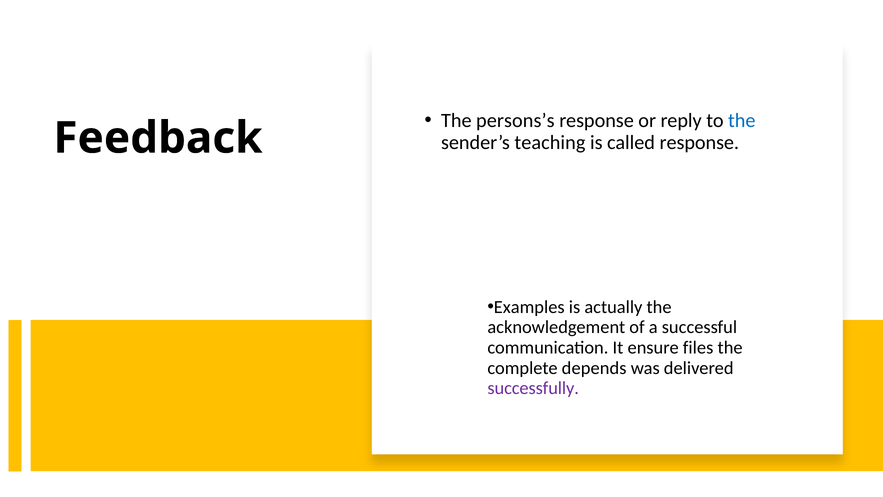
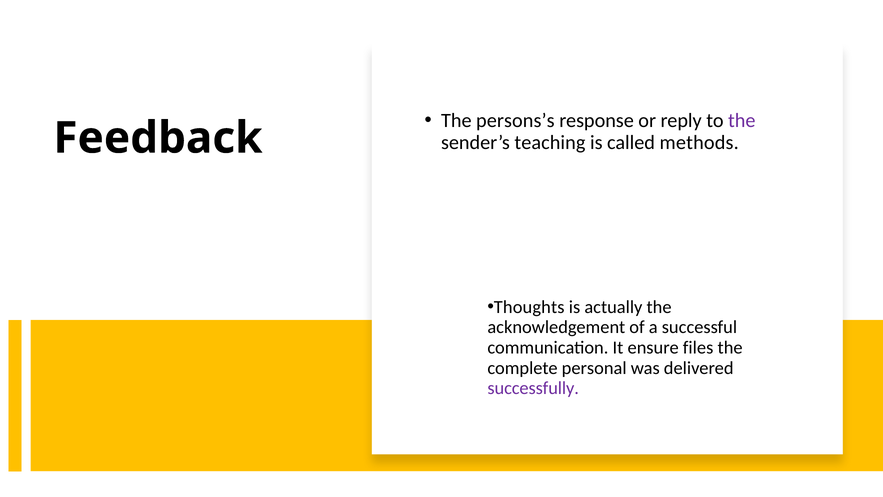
the colour: blue -> purple (742, 120)
called response: response -> methods (699, 142)
Examples: Examples -> Thoughts (529, 307)
depends: depends -> personal (594, 368)
